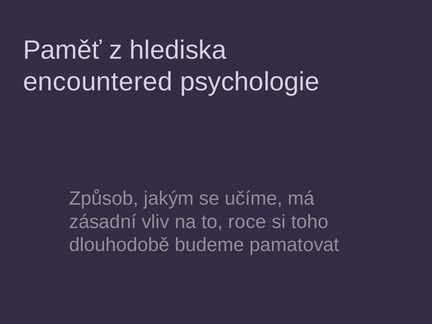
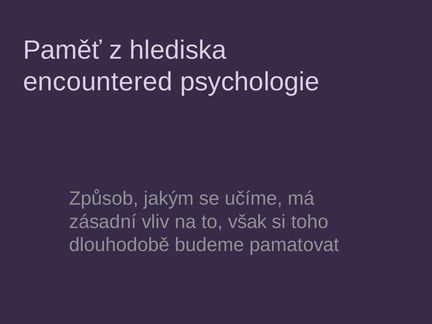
roce: roce -> však (247, 222)
